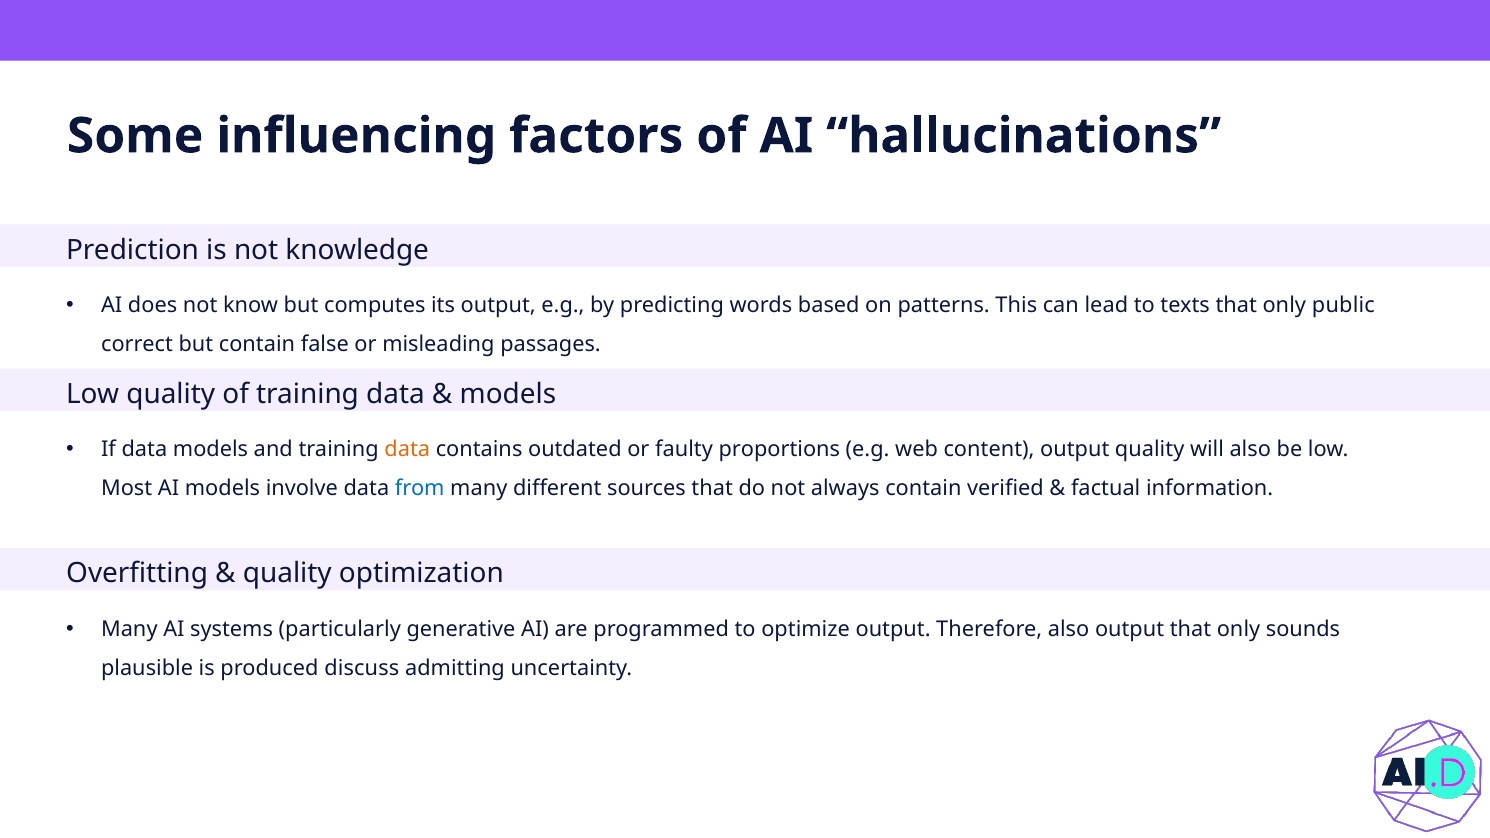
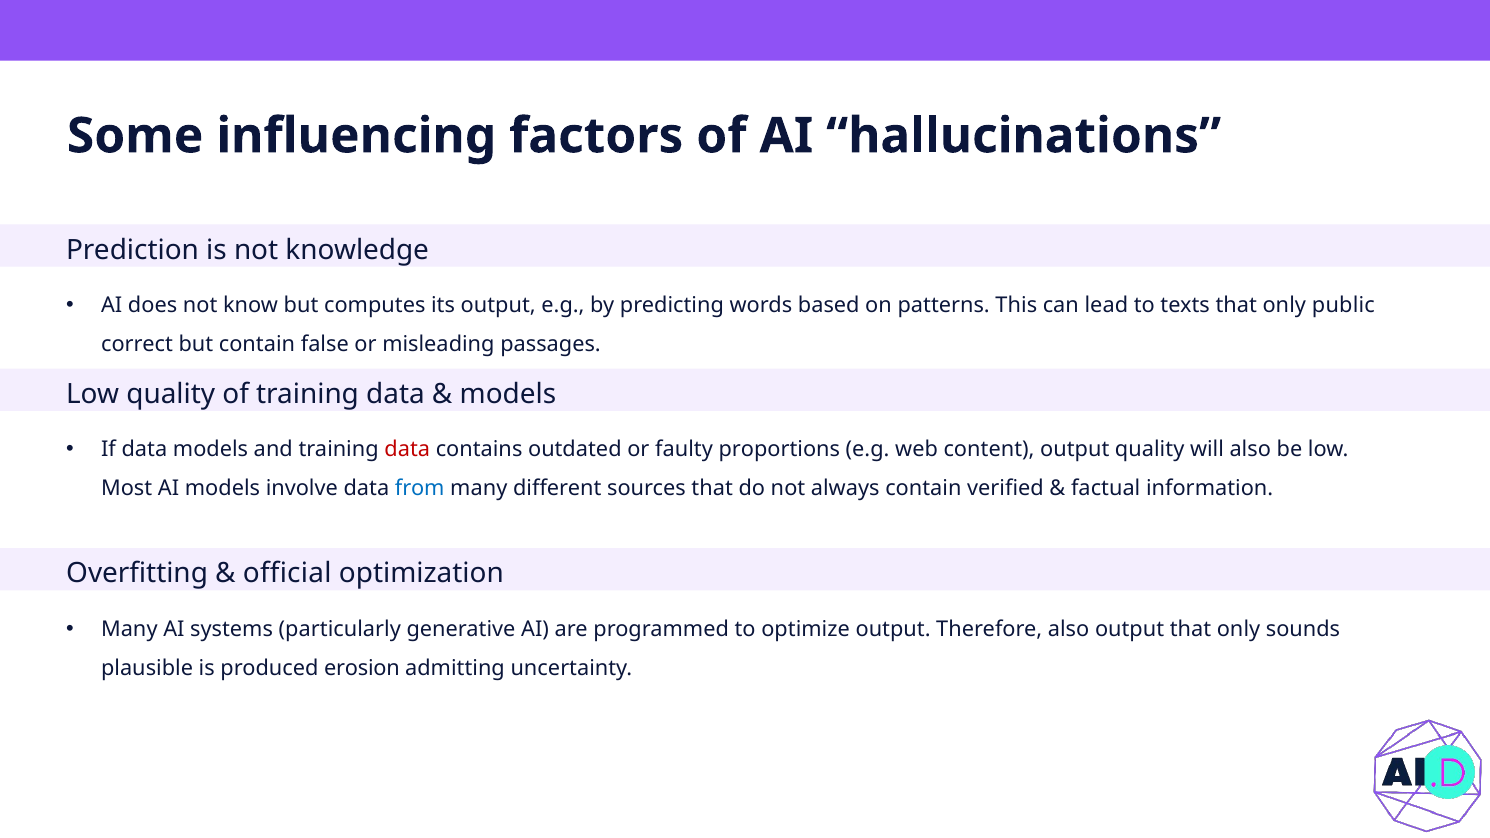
data colour: orange -> red (407, 450)
quality: quality -> official (287, 574)
discuss: discuss -> erosion (362, 668)
